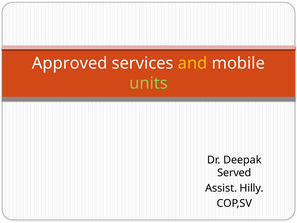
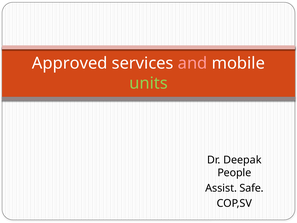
and colour: yellow -> pink (193, 63)
Served: Served -> People (234, 173)
Hilly: Hilly -> Safe (252, 188)
